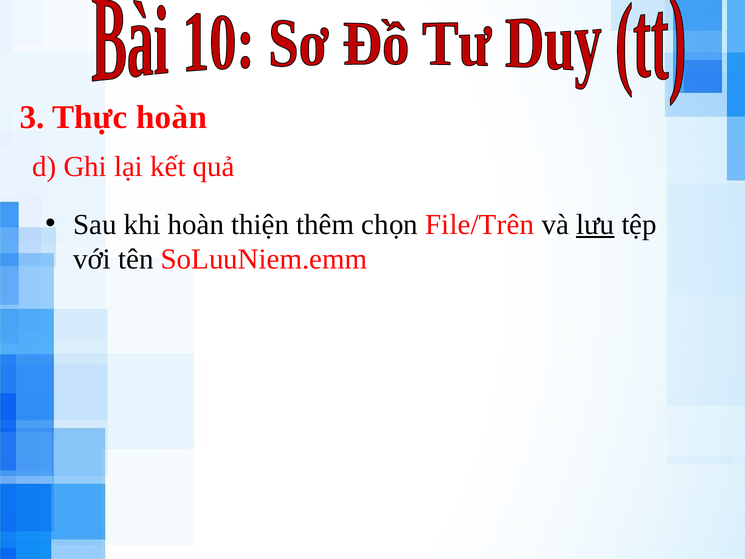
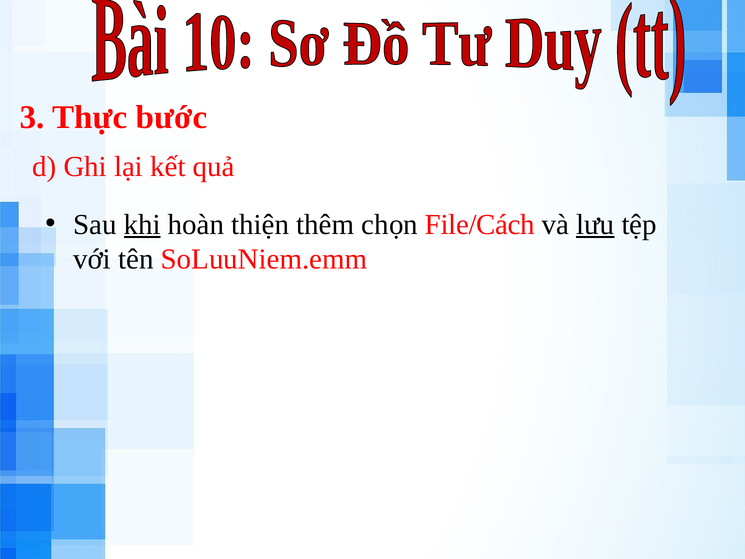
Thực hoàn: hoàn -> bước (172, 118)
khi underline: none -> present (142, 224)
File/Trên: File/Trên -> File/Cách (480, 224)
